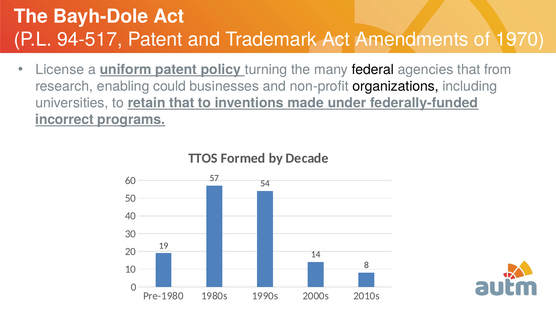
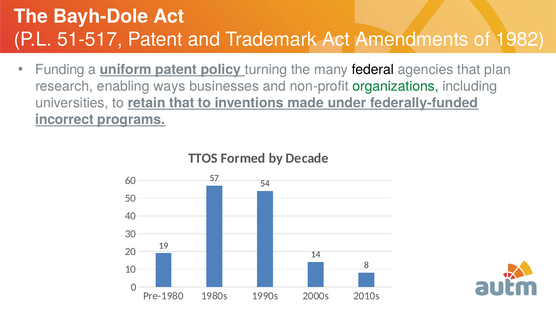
94-517: 94-517 -> 51-517 (90, 39)
1970: 1970 -> 1982 (520, 39)
License: License -> Funding (60, 69)
from: from -> plan (498, 69)
could: could -> ways (169, 86)
organizations colour: black -> green (396, 86)
